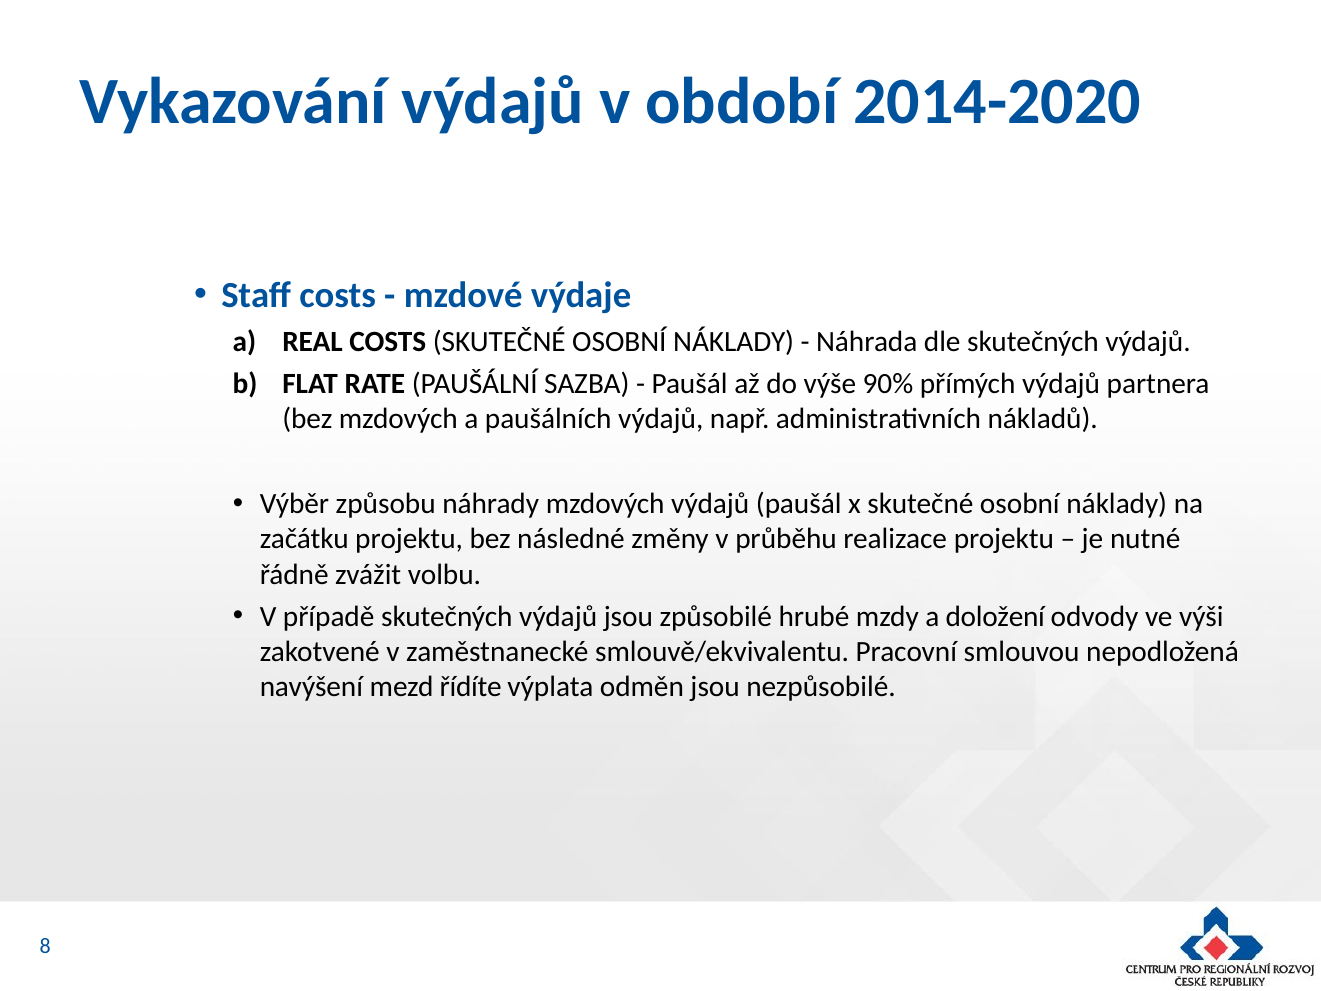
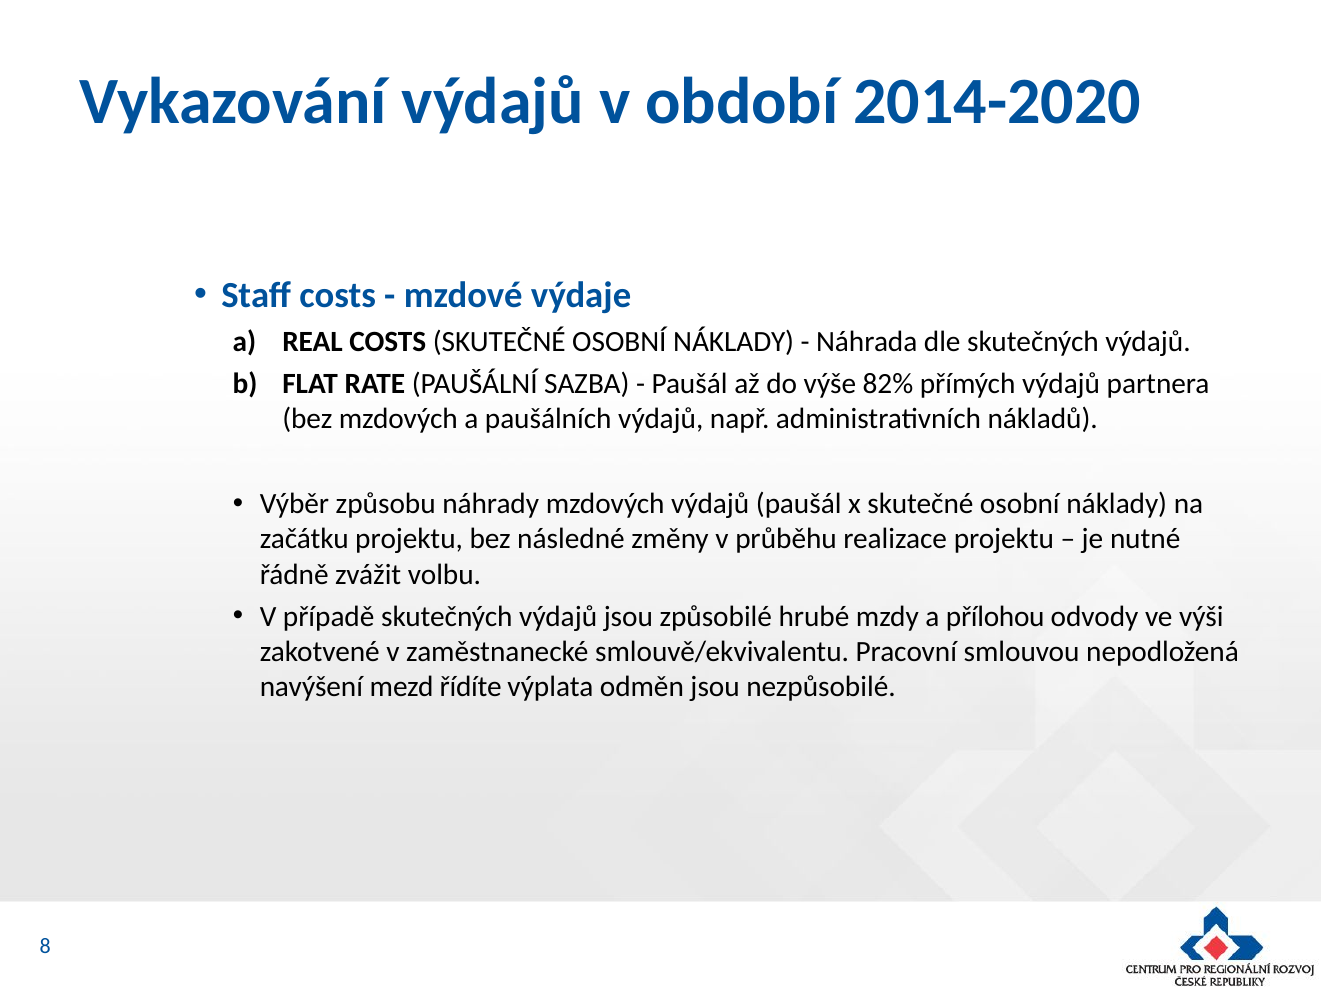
90%: 90% -> 82% (888, 384)
doložení: doložení -> přílohou (995, 617)
